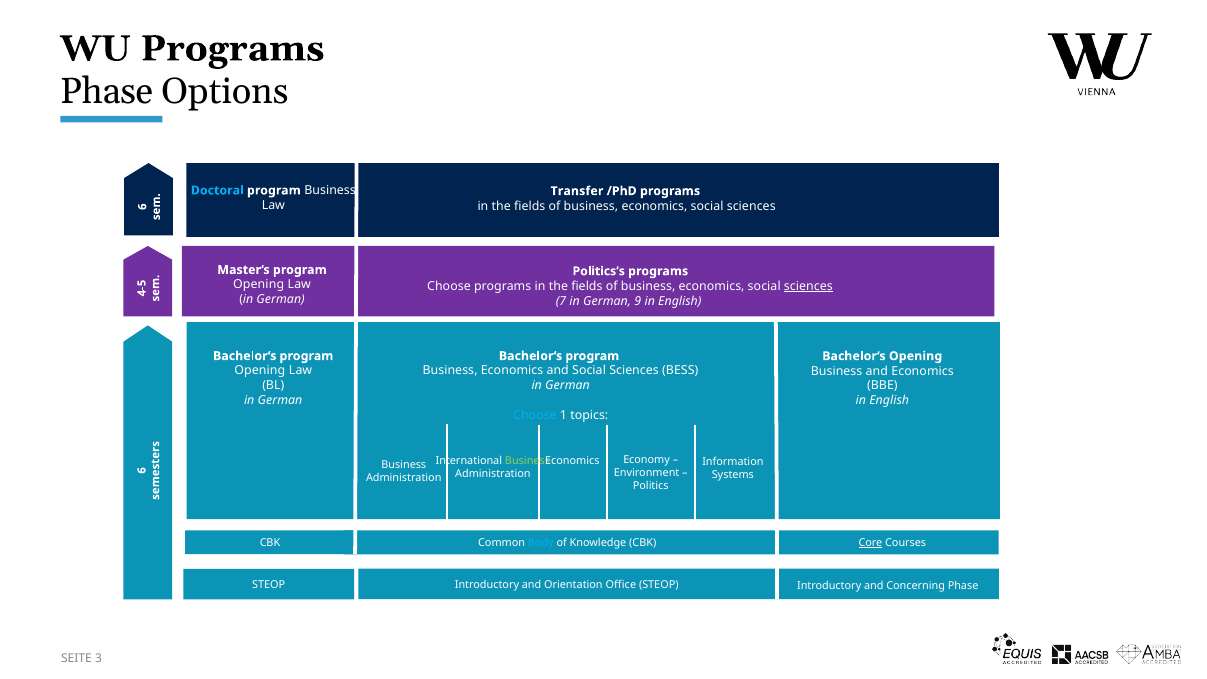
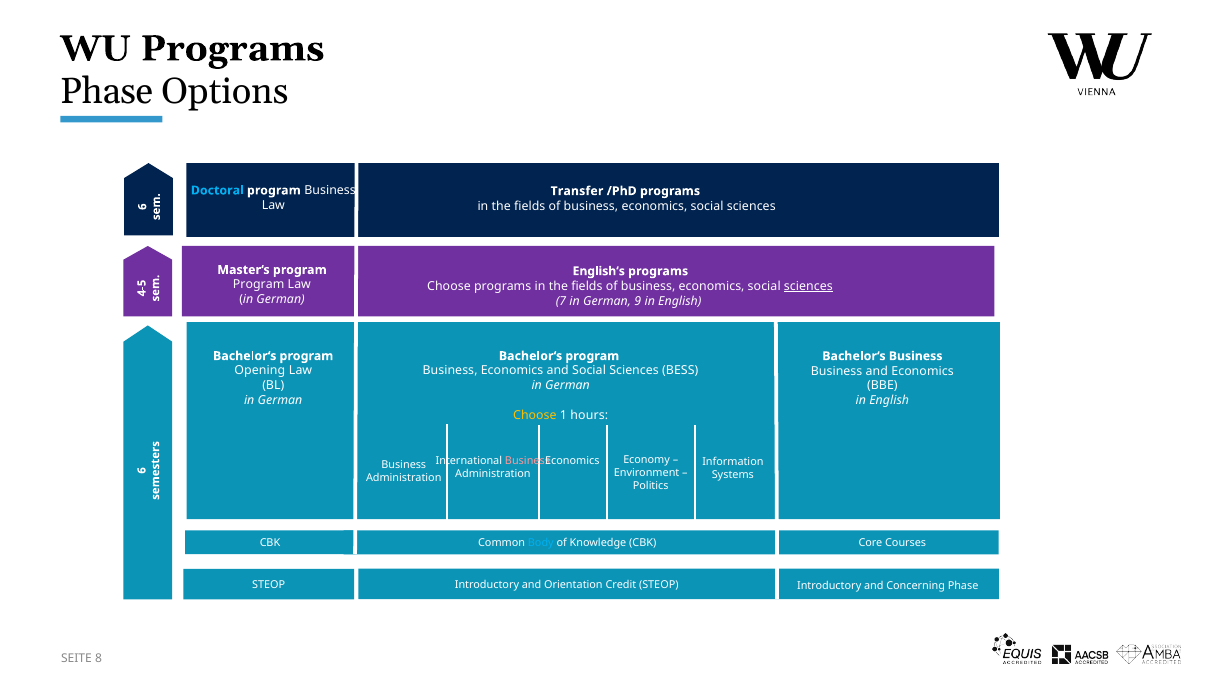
Politics‘s: Politics‘s -> English‘s (599, 271)
Opening: Opening -> Program (259, 285)
Bachelor‘s Opening: Opening -> Business (916, 356)
Choose colour: light blue -> yellow (535, 416)
topics: topics -> hours (589, 416)
Business colour: light green -> pink (527, 461)
Core underline: present -> none (870, 543)
Office: Office -> Credit (621, 585)
3: 3 -> 8 (99, 658)
